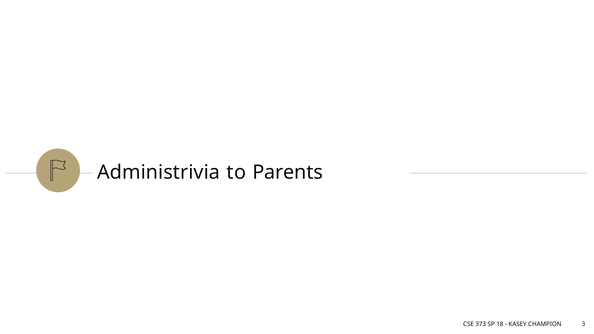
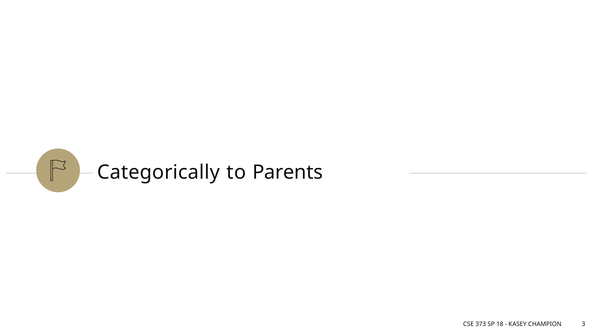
Administrivia: Administrivia -> Categorically (158, 172)
